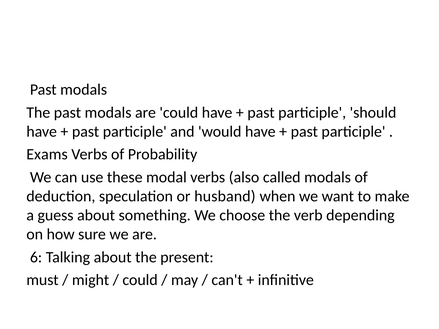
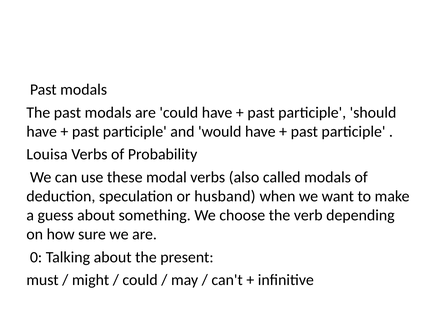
Exams: Exams -> Louisa (47, 154)
6: 6 -> 0 (36, 257)
